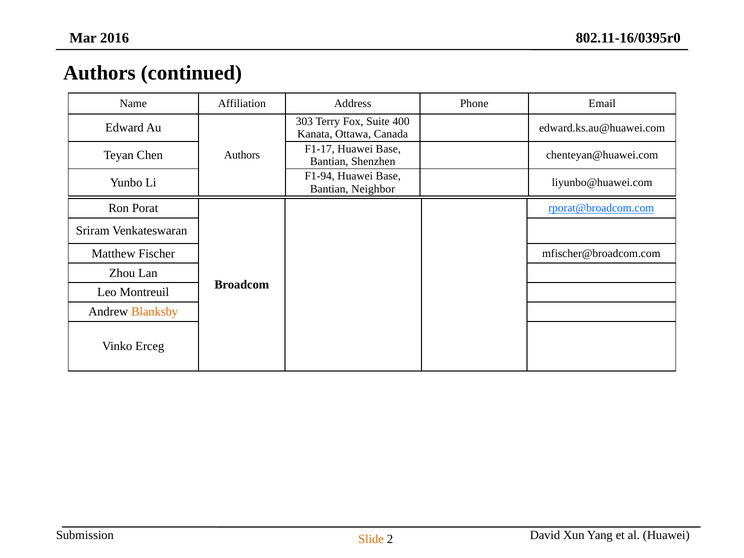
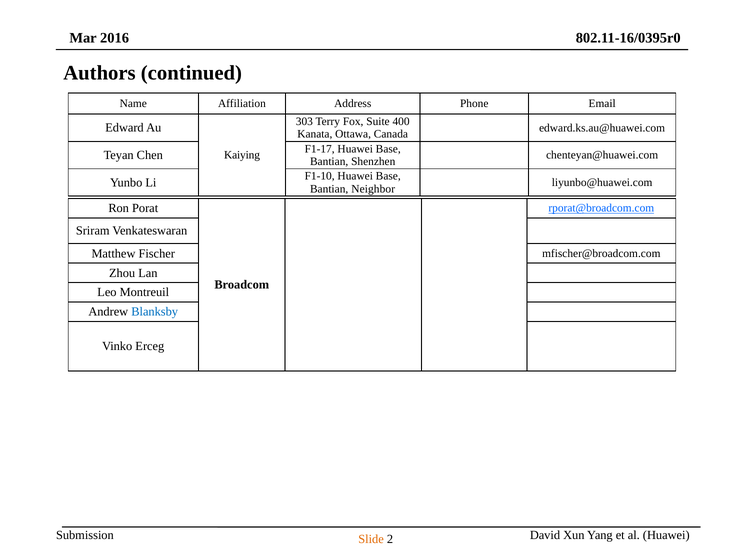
Authors: Authors -> Kaiying (242, 155)
F1-94: F1-94 -> F1-10 (320, 176)
Blanksby colour: orange -> blue (155, 312)
